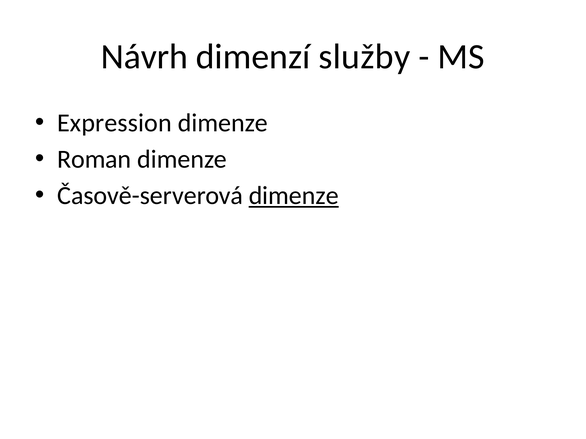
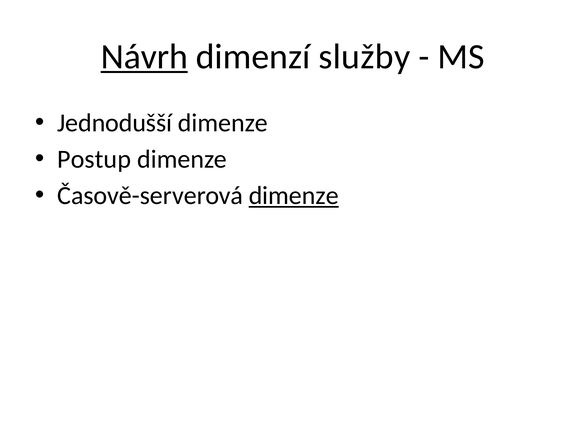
Návrh underline: none -> present (144, 57)
Expression: Expression -> Jednodušší (115, 123)
Roman: Roman -> Postup (94, 159)
